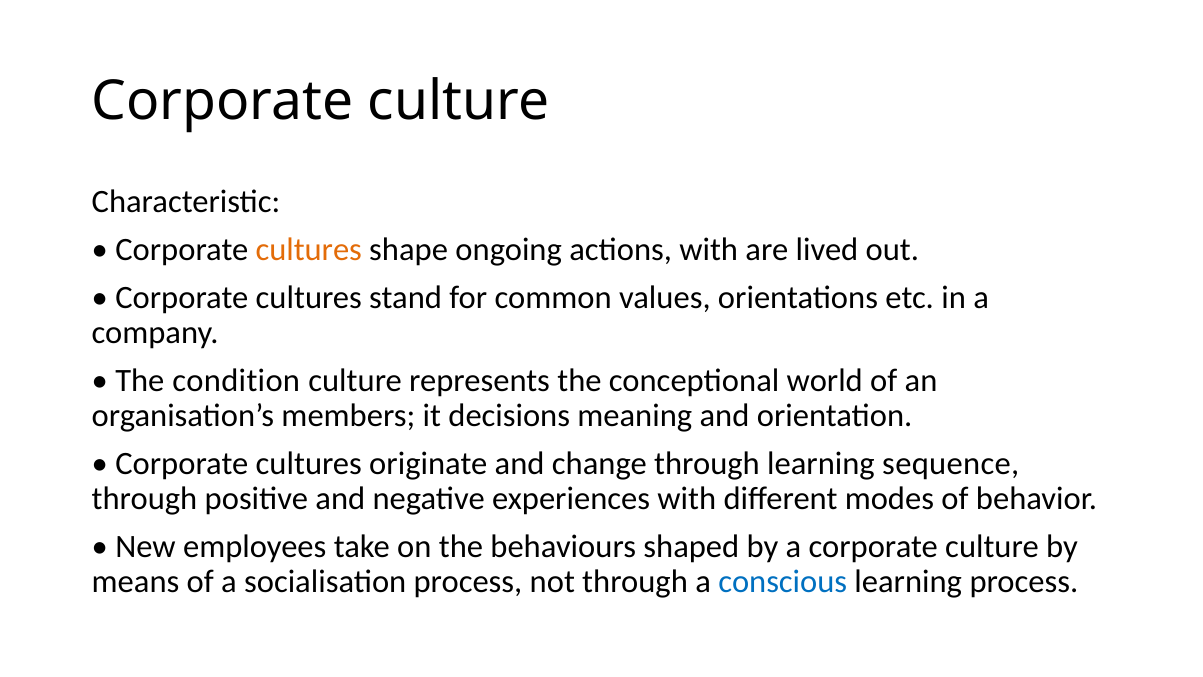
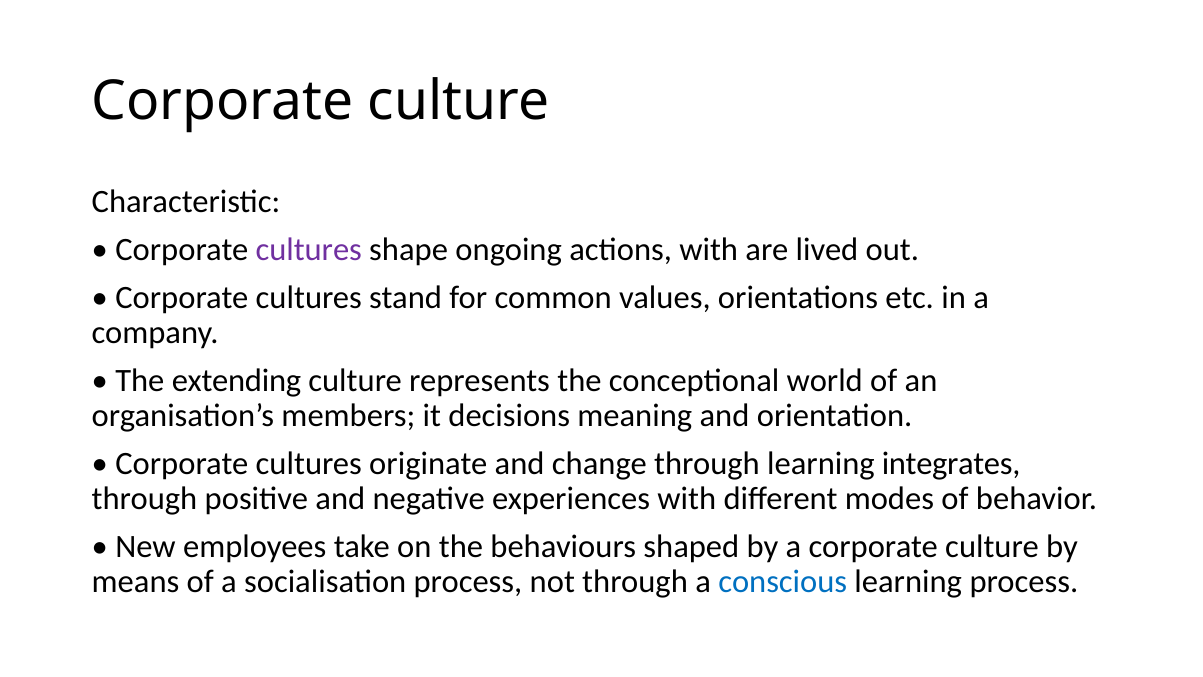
cultures colour: orange -> purple (309, 250)
condition: condition -> extending (236, 380)
sequence: sequence -> integrates (951, 463)
